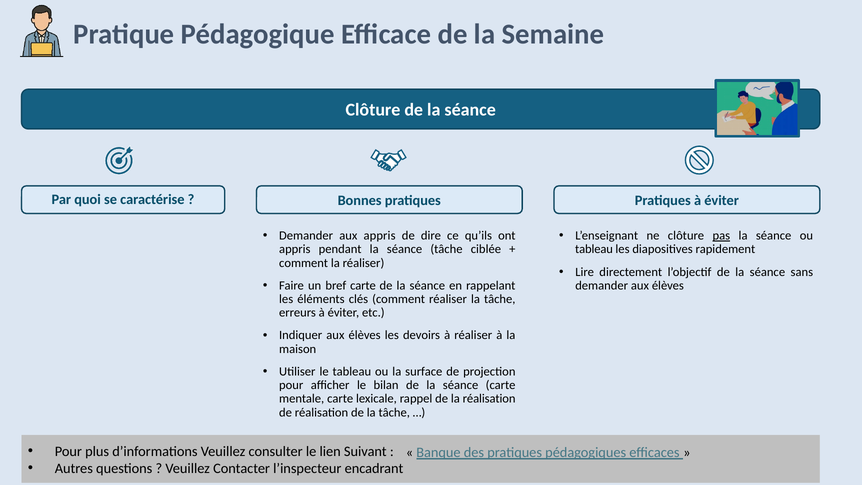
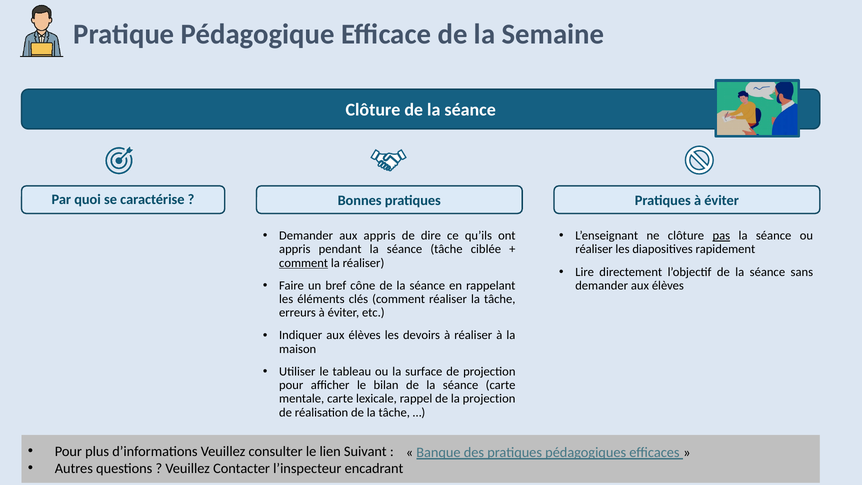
tableau: tableau -> réaliser (594, 249)
comment underline: none -> present (304, 263)
bref carte: carte -> cône (363, 285)
la réalisation: réalisation -> projection (489, 399)
